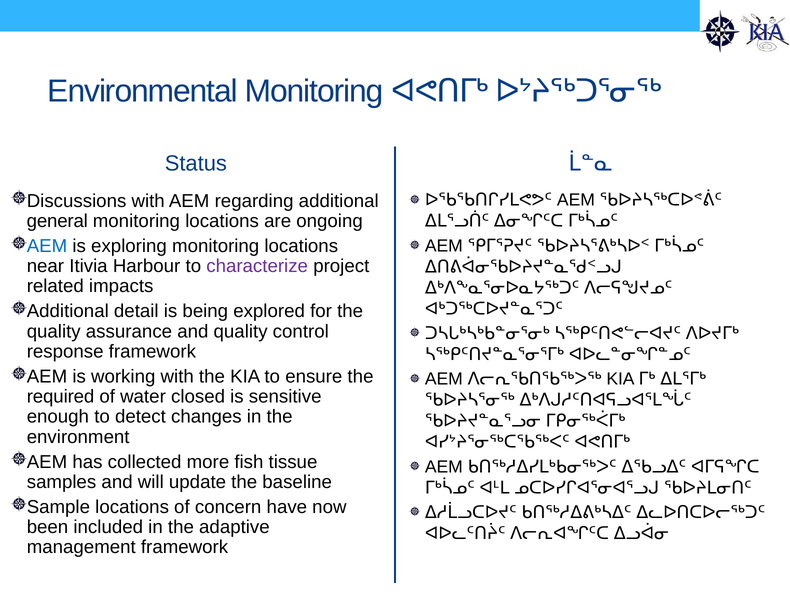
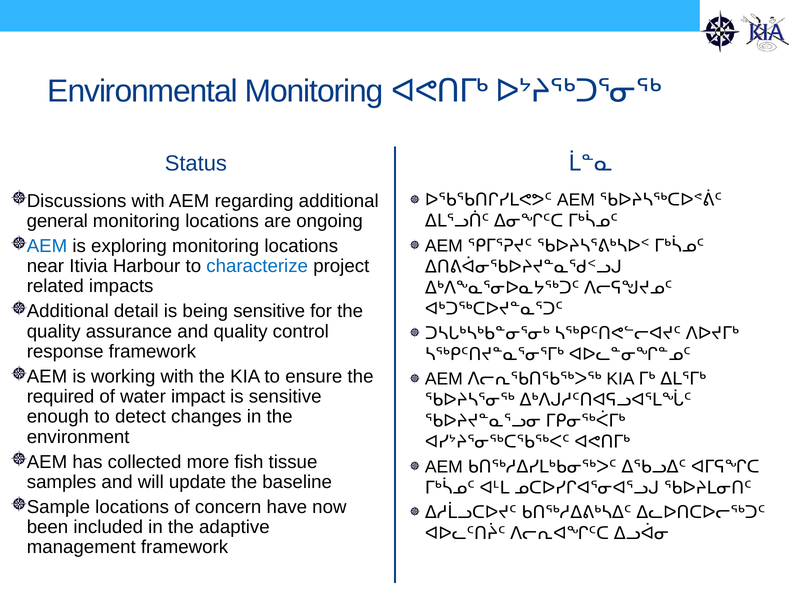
characterize colour: purple -> blue (257, 266)
being explored: explored -> sensitive (269, 311)
closed: closed -> impact (198, 396)
